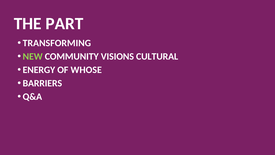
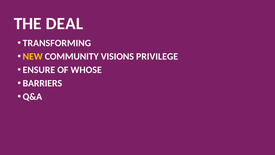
PART: PART -> DEAL (64, 23)
NEW colour: light green -> yellow (33, 56)
CULTURAL: CULTURAL -> PRIVILEGE (157, 56)
ENERGY: ENERGY -> ENSURE (39, 70)
